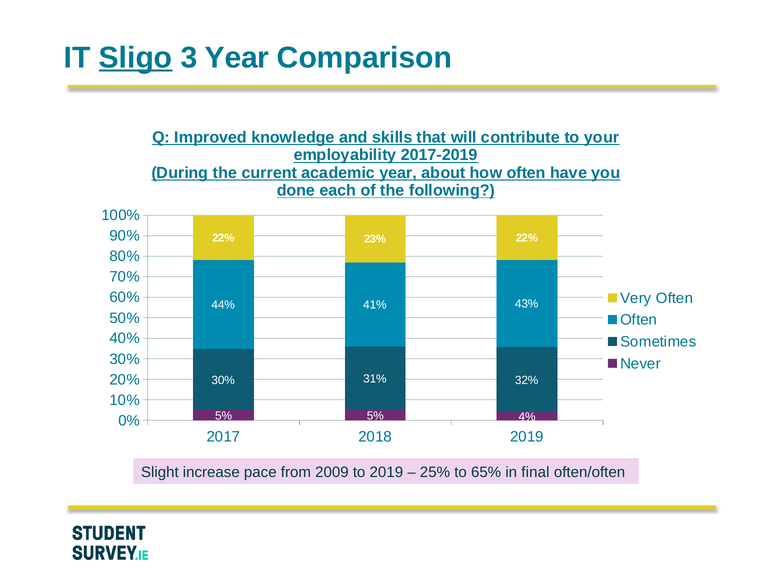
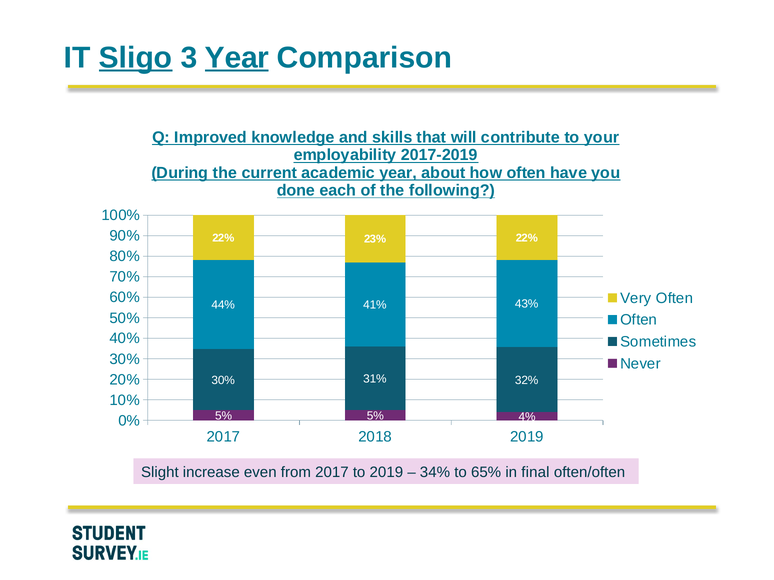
Year underline: none -> present (237, 58)
pace: pace -> even (260, 473)
from 2009: 2009 -> 2017 (332, 473)
25%: 25% -> 34% (435, 473)
